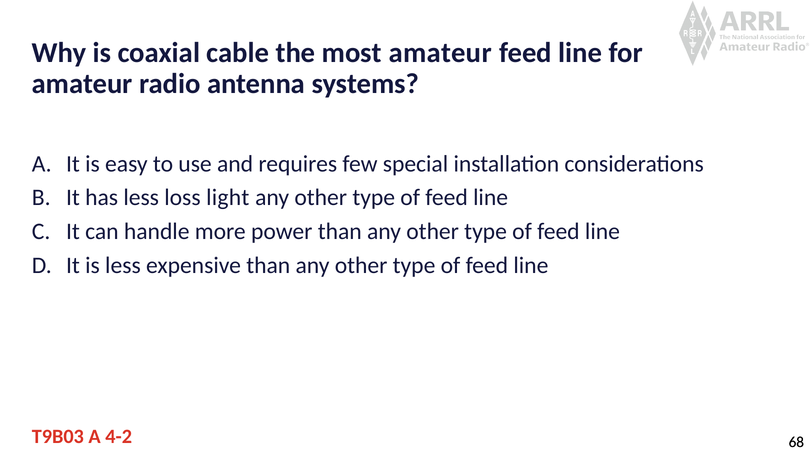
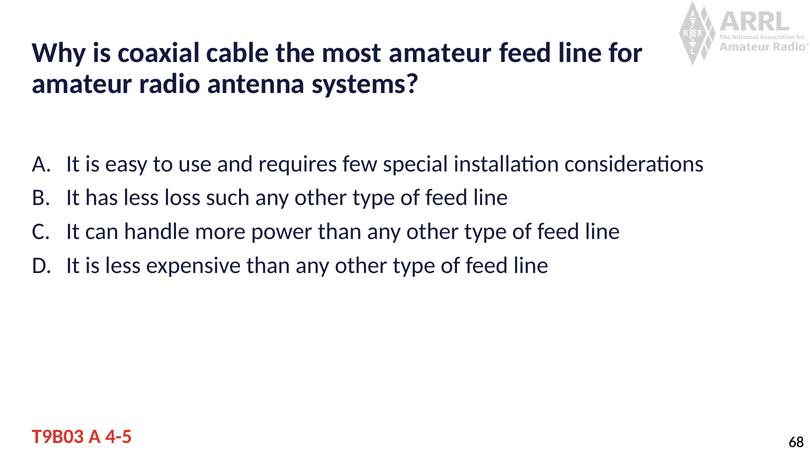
light: light -> such (228, 198)
4-2: 4-2 -> 4-5 (119, 436)
